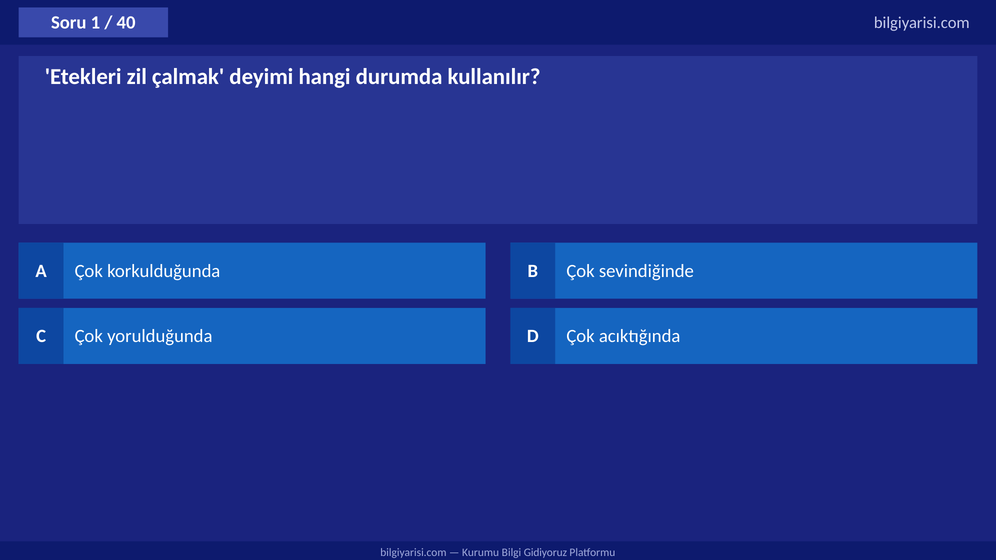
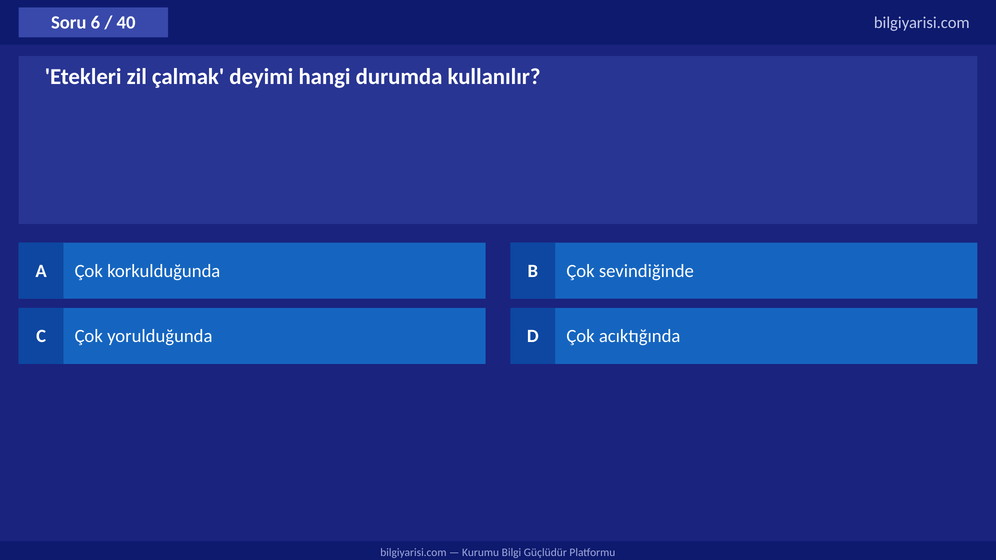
1: 1 -> 6 (95, 23)
Gidiyoruz: Gidiyoruz -> Güçlüdür (545, 552)
